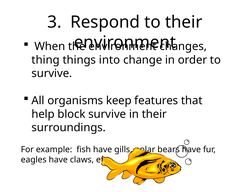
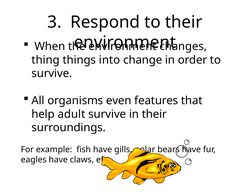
keep: keep -> even (119, 100)
block: block -> adult (71, 114)
